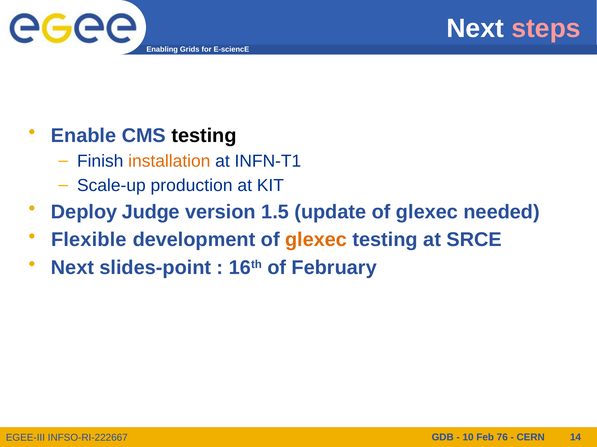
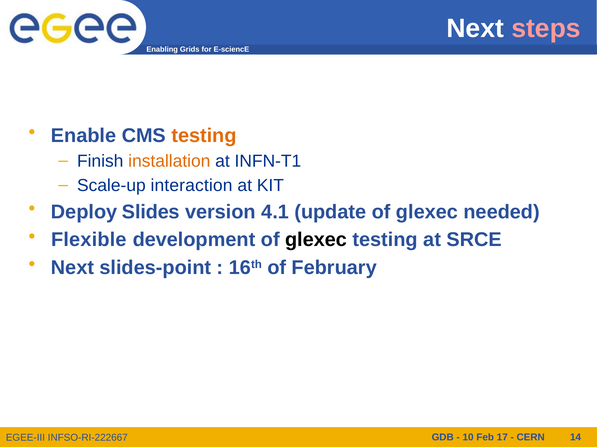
testing colour: black -> orange (204, 136)
production: production -> interaction (192, 186)
Judge: Judge -> Slides (151, 212)
1.5: 1.5 -> 4.1 (275, 212)
glexec colour: orange -> black (316, 240)
76: 76 -> 17 (502, 438)
